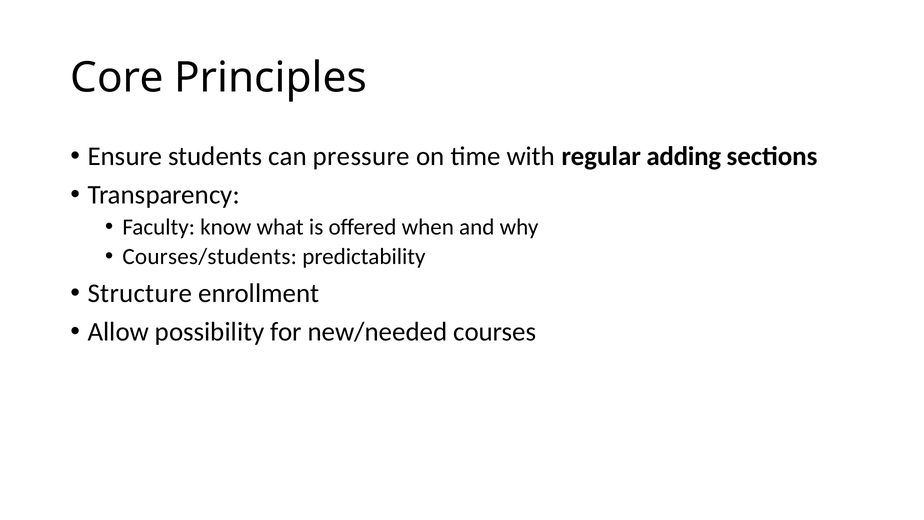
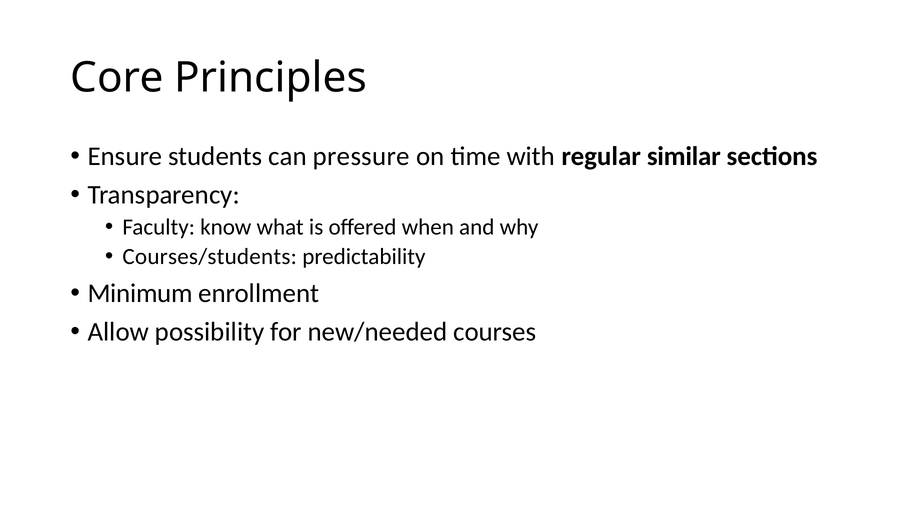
adding: adding -> similar (684, 156)
Structure: Structure -> Minimum (140, 293)
